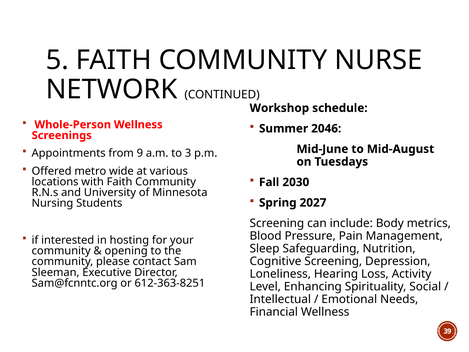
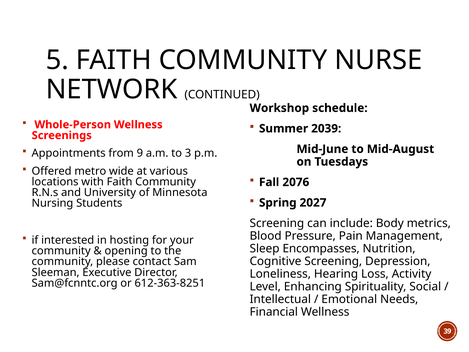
2046: 2046 -> 2039 (326, 128)
2030: 2030 -> 2076 (296, 182)
Safeguarding: Safeguarding -> Encompasses (321, 248)
